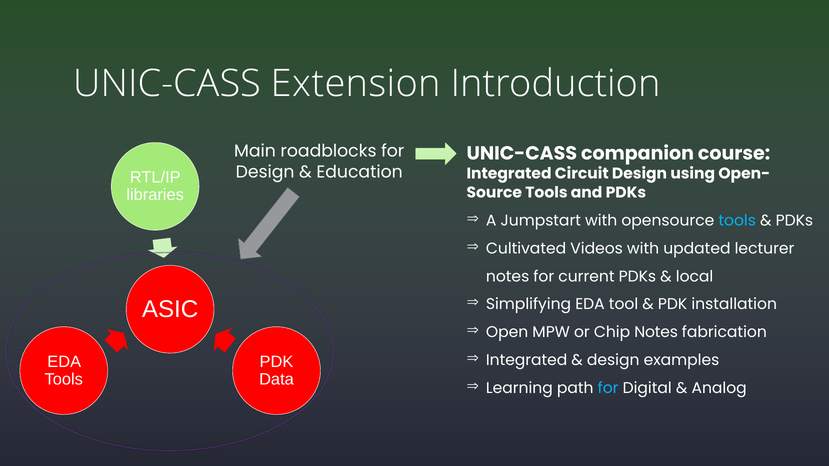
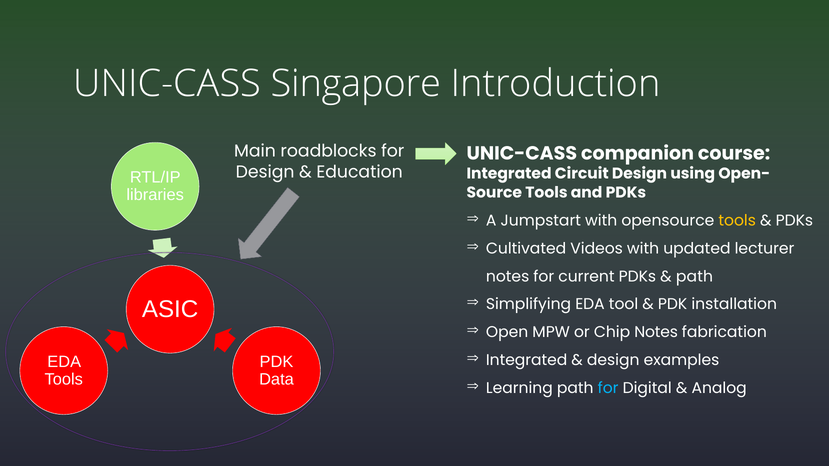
Extension: Extension -> Singapore (356, 84)
tools colour: light blue -> yellow (737, 221)
local: local -> path (694, 277)
